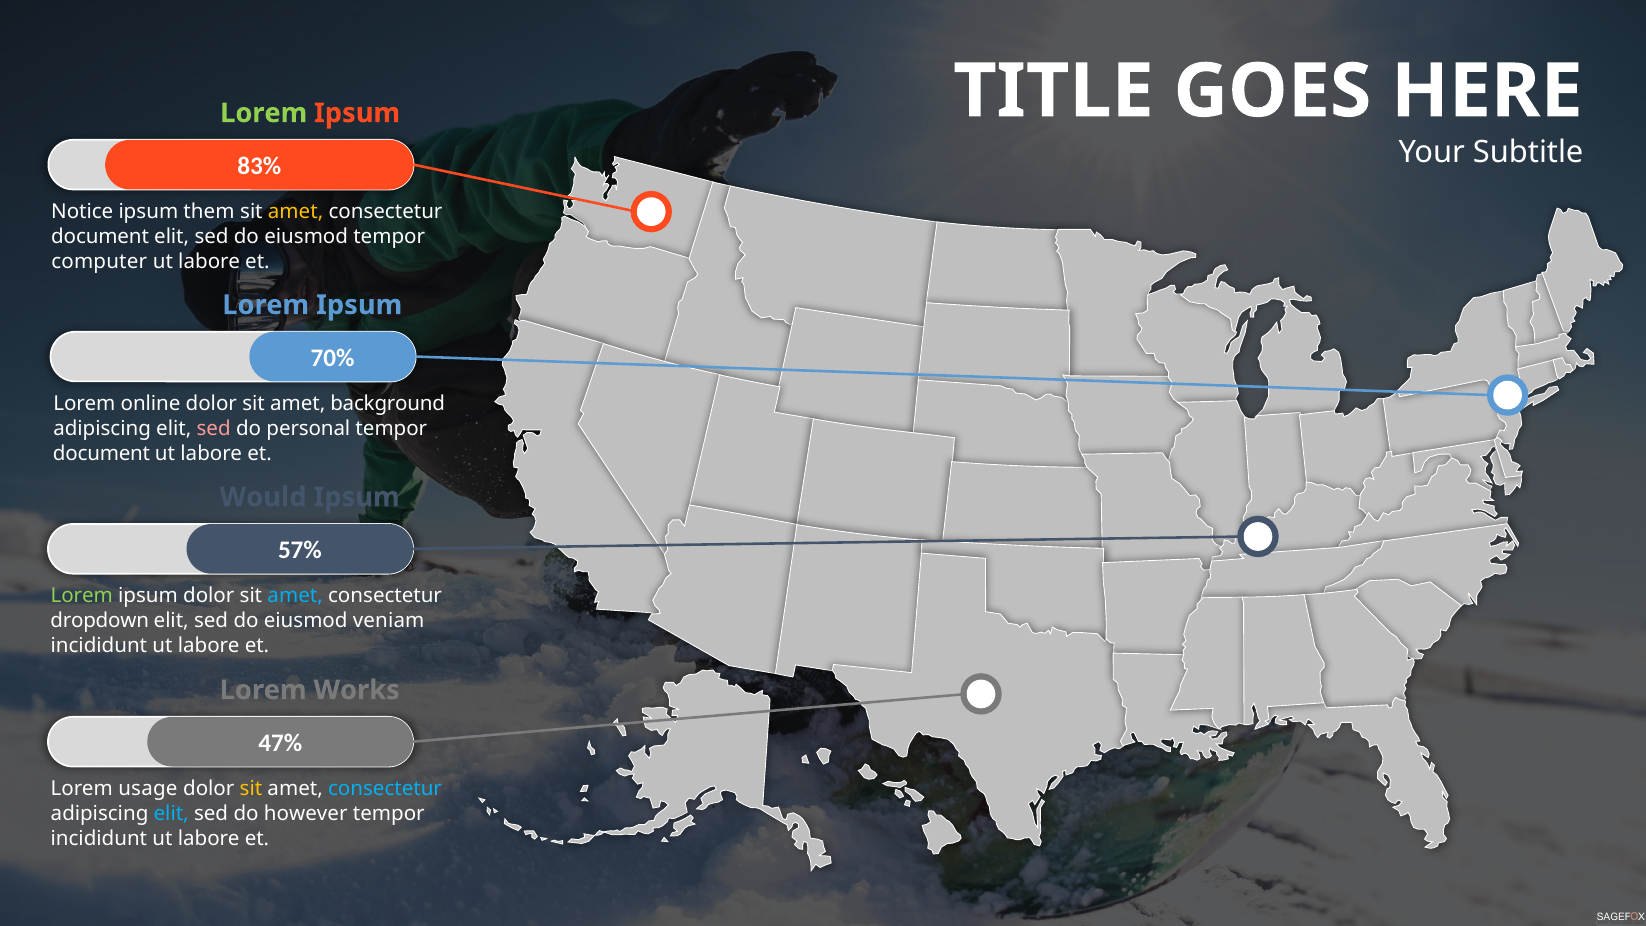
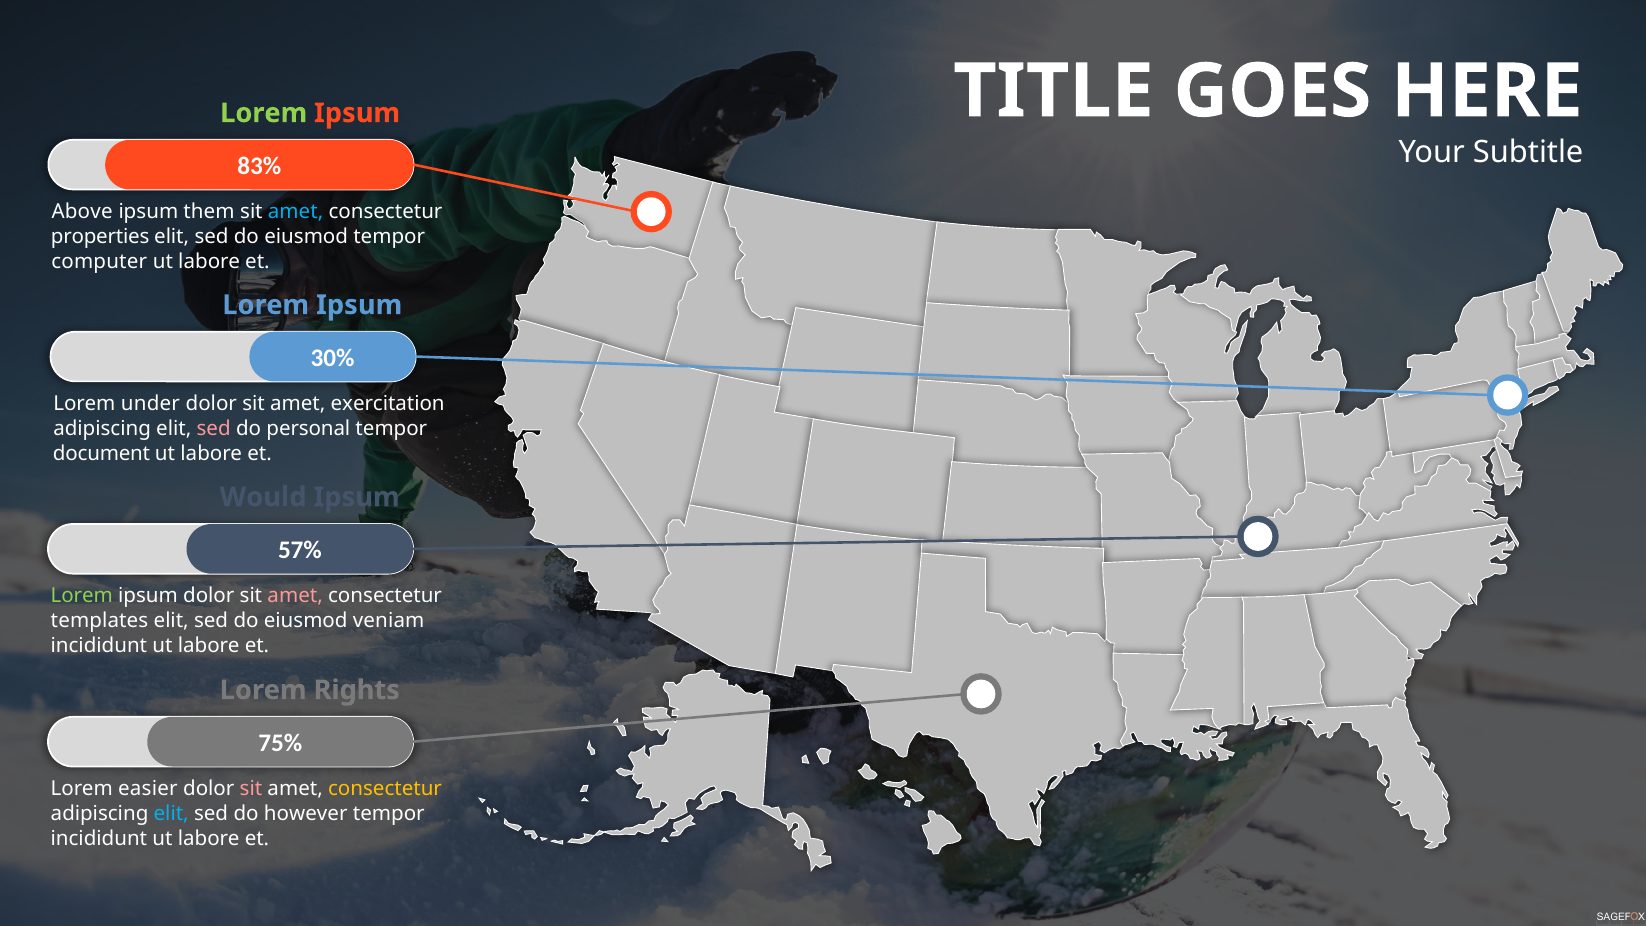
Notice: Notice -> Above (82, 212)
amet colour: yellow -> light blue (296, 212)
document: document -> properties (100, 237)
70%: 70% -> 30% (333, 358)
online: online -> under (150, 404)
background: background -> exercitation (388, 404)
amet colour: light blue -> pink (295, 596)
dropdown: dropdown -> templates (100, 621)
Works: Works -> Rights (357, 690)
47%: 47% -> 75% (280, 743)
usage: usage -> easier (148, 789)
sit colour: yellow -> pink (251, 789)
consectetur colour: light blue -> yellow (385, 789)
